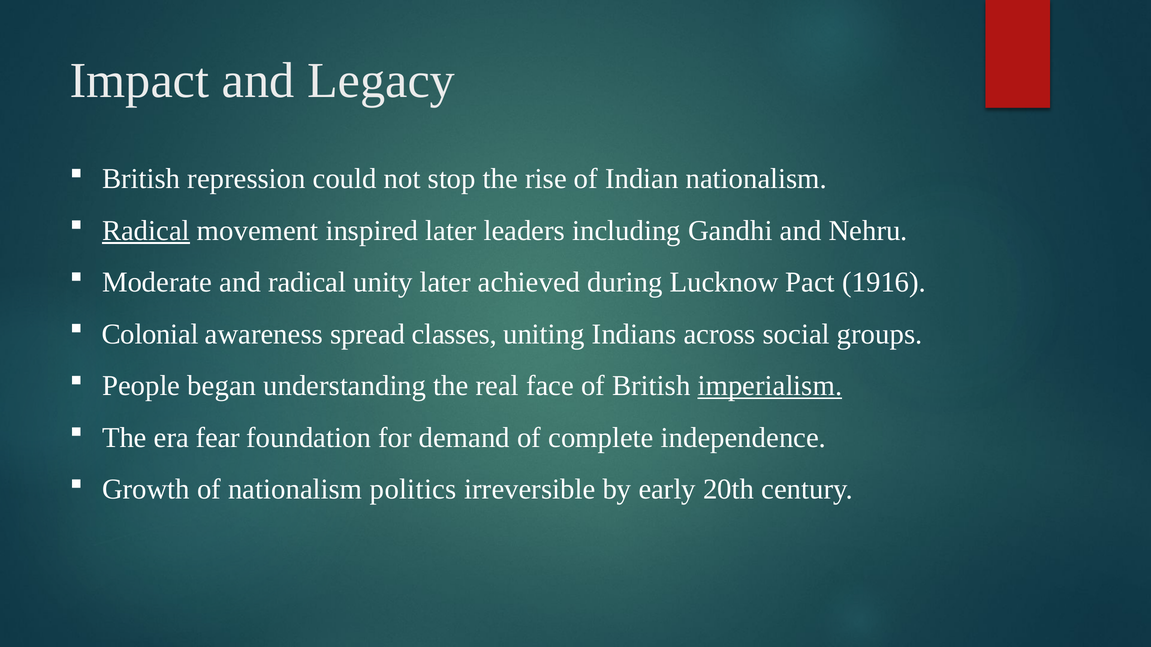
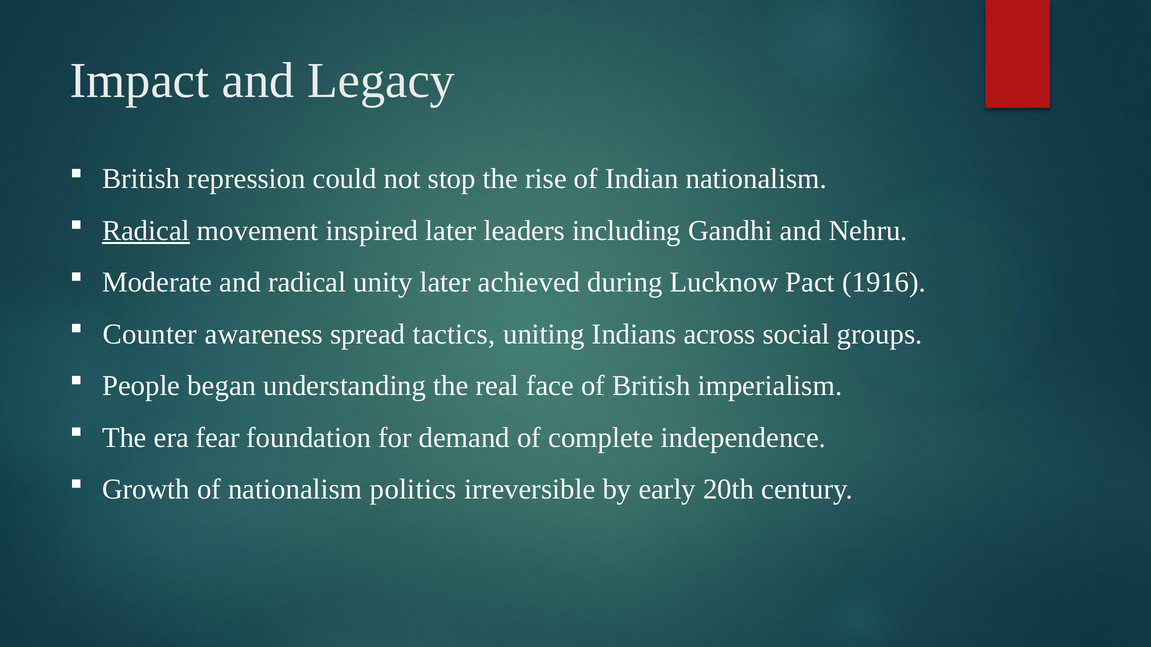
Colonial: Colonial -> Counter (150, 334)
classes: classes -> tactics (454, 334)
imperialism underline: present -> none (770, 386)
